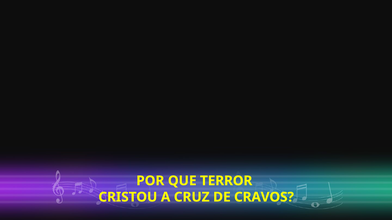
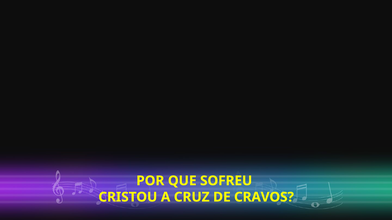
TERROR: TERROR -> SOFREU (226, 181)
